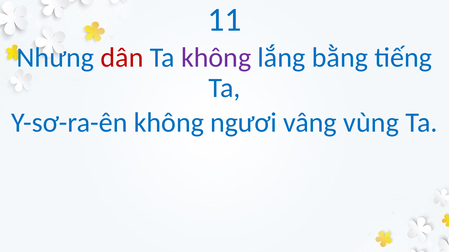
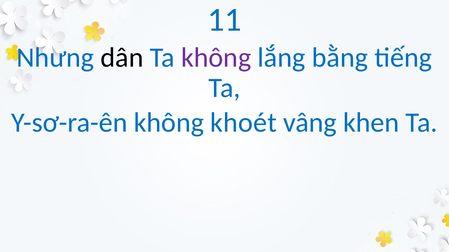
dân colour: red -> black (122, 58)
ngươi: ngươi -> khoét (243, 123)
vùng: vùng -> khen (371, 123)
